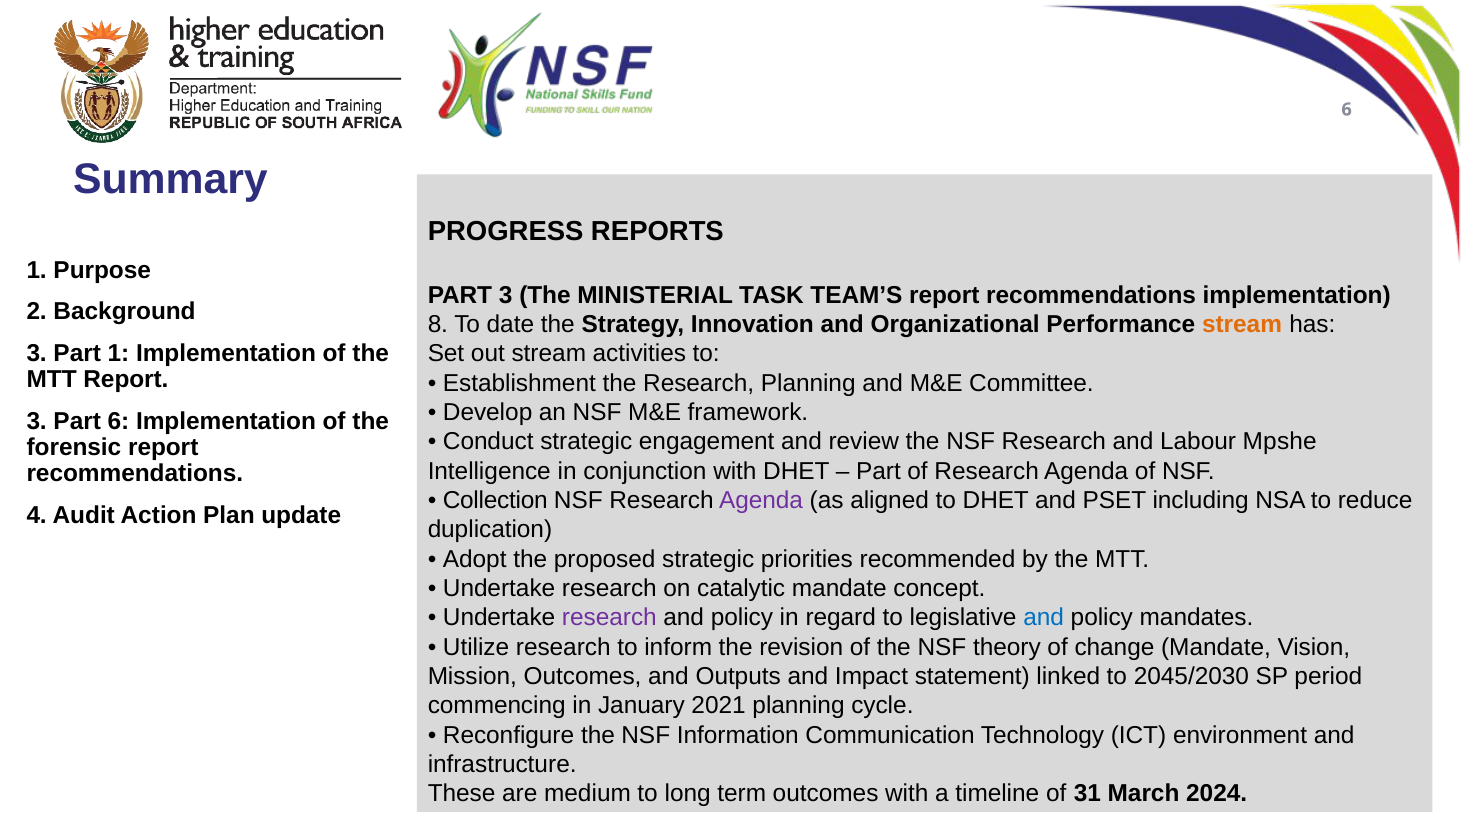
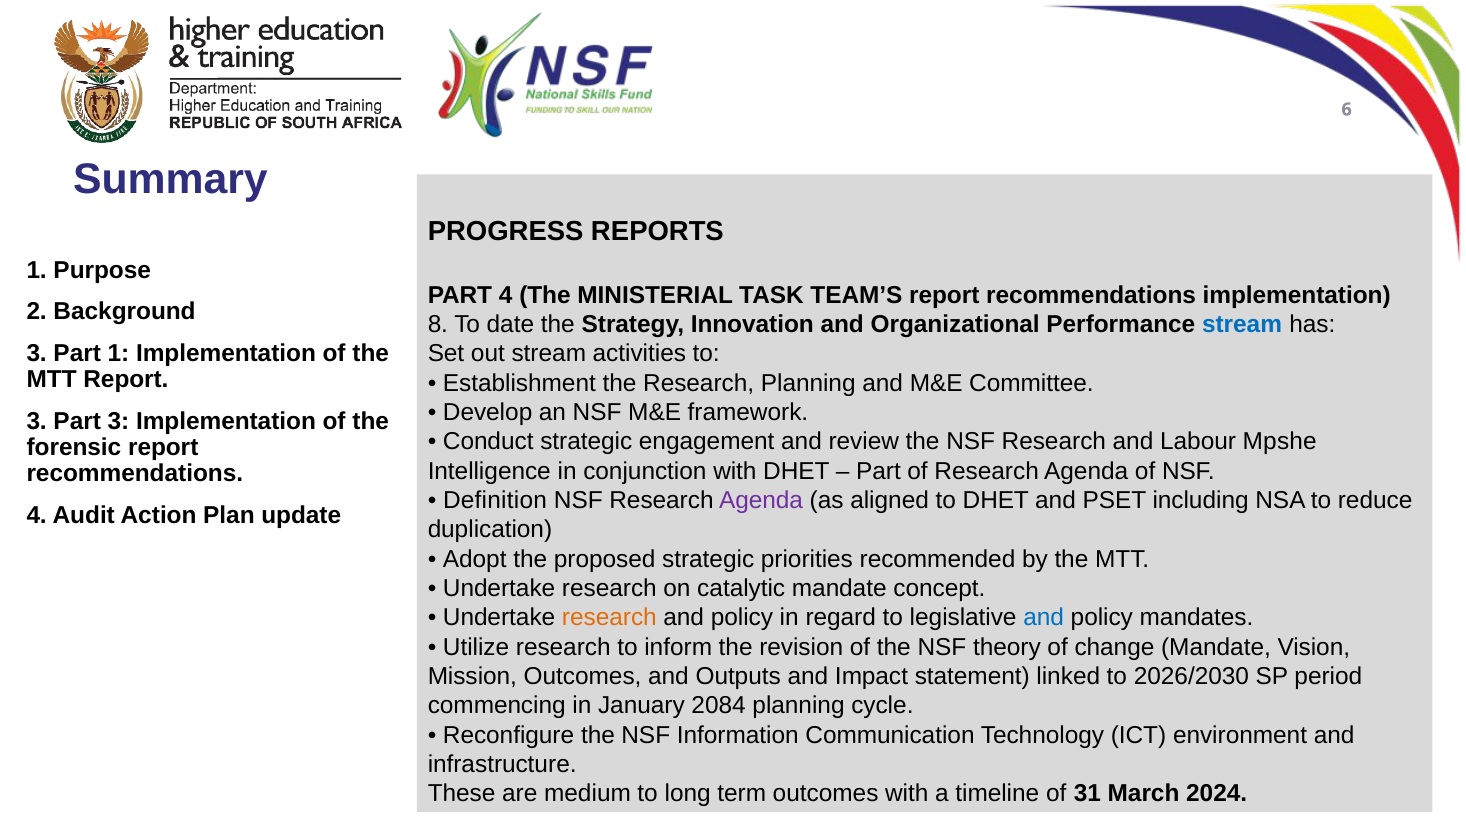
PART 3: 3 -> 4 (506, 295)
stream colour: orange -> blue (1242, 324)
Part 6: 6 -> 3 (118, 421)
Collection: Collection -> Definition (495, 500)
research colour: purple -> orange (609, 617)
2045/2030: 2045/2030 -> 2026/2030 (1191, 676)
2021: 2021 -> 2084 (719, 705)
